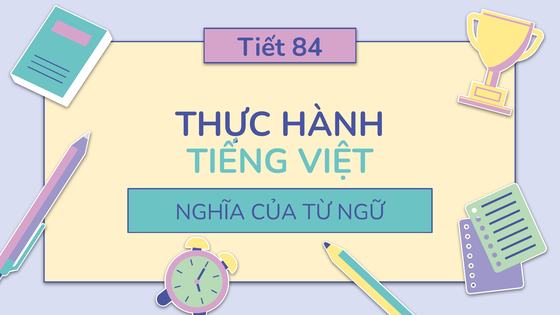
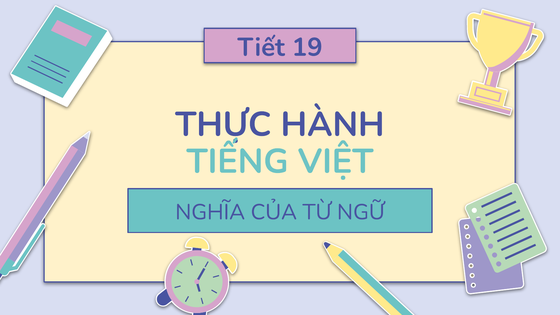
84: 84 -> 19 (307, 47)
